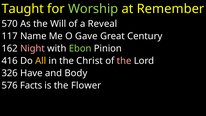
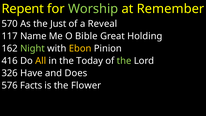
Taught: Taught -> Repent (23, 9)
Will: Will -> Just (58, 24)
Gave: Gave -> Bible (86, 36)
Century: Century -> Holding (145, 36)
Night colour: pink -> light green (33, 48)
Ebon colour: light green -> yellow (80, 48)
Christ: Christ -> Today (90, 61)
the colour: pink -> light green (124, 61)
Body: Body -> Does (76, 73)
